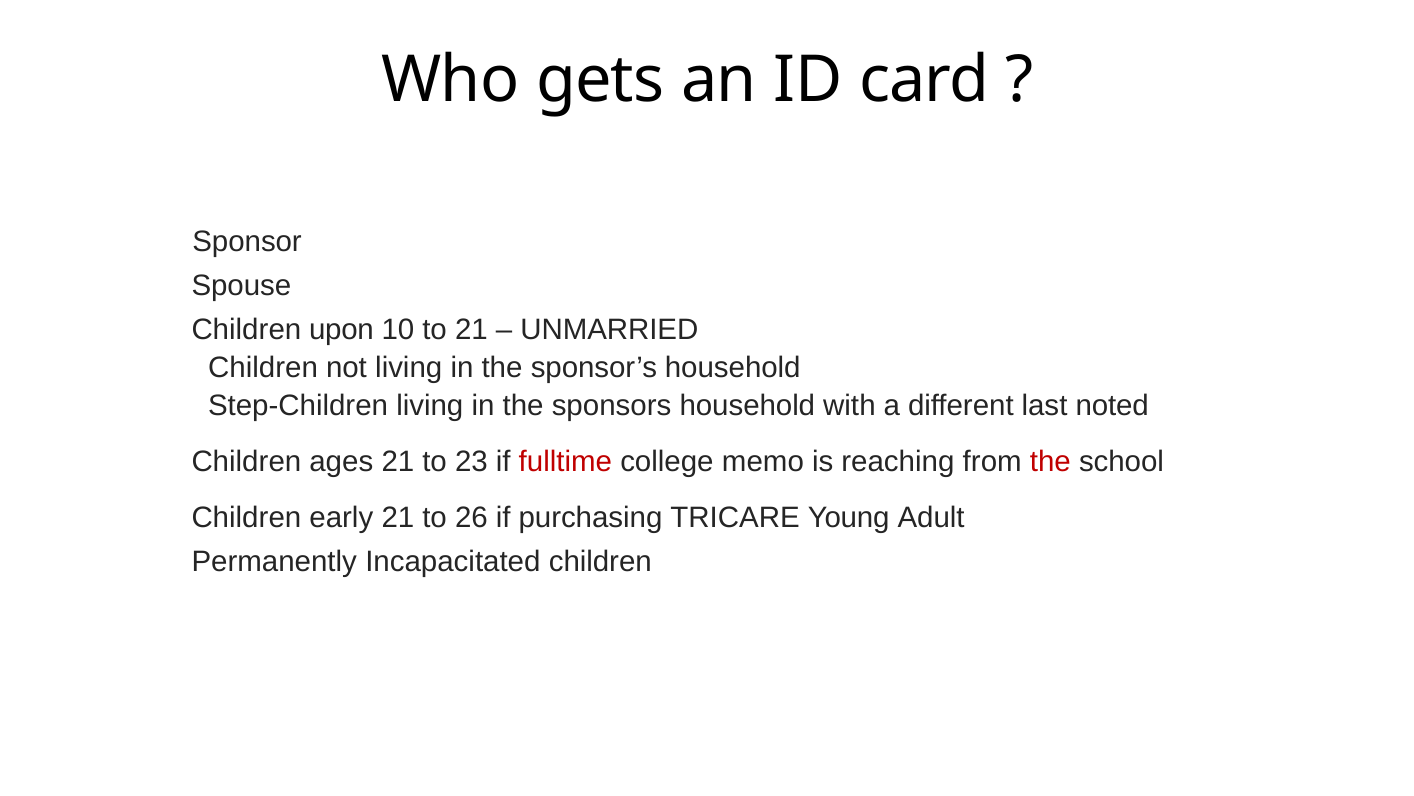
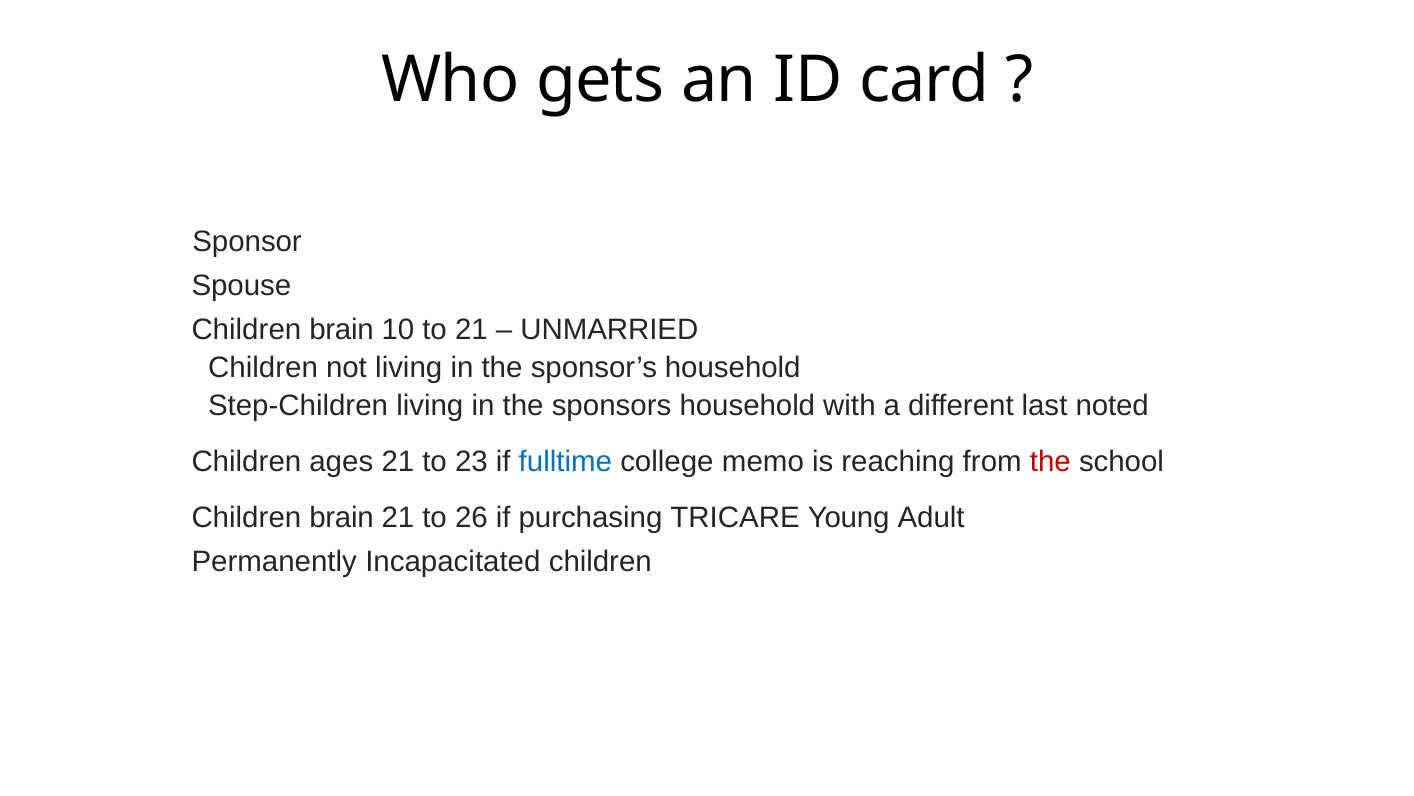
upon: upon -> brain (341, 329)
fulltime colour: red -> blue (565, 462)
early: early -> brain (341, 518)
